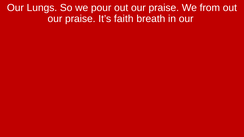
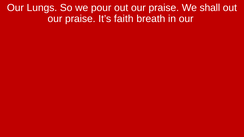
from: from -> shall (210, 8)
